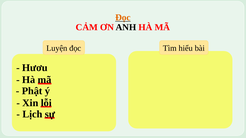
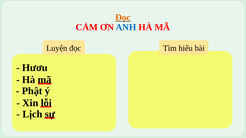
ANH colour: black -> blue (126, 27)
